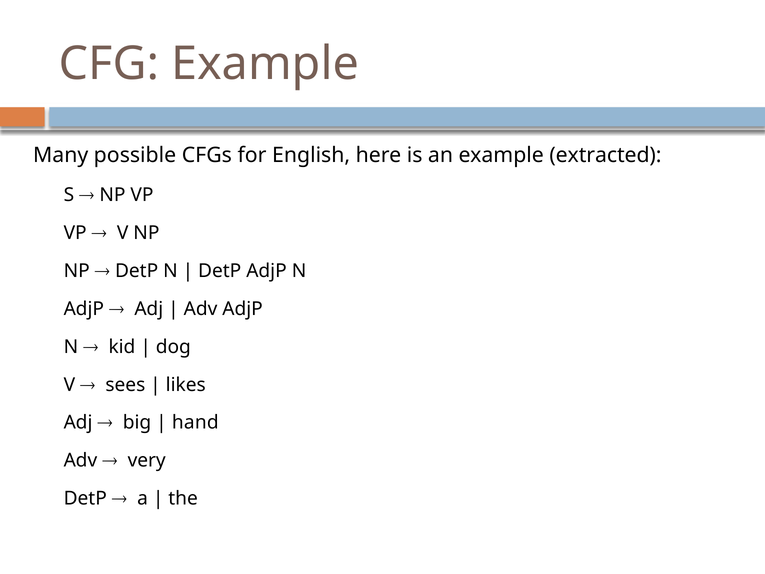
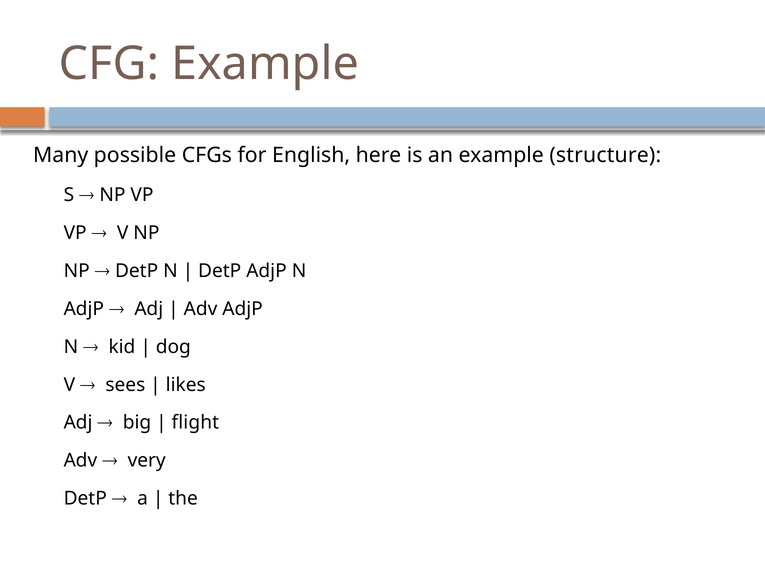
extracted: extracted -> structure (605, 155)
hand: hand -> flight (195, 422)
